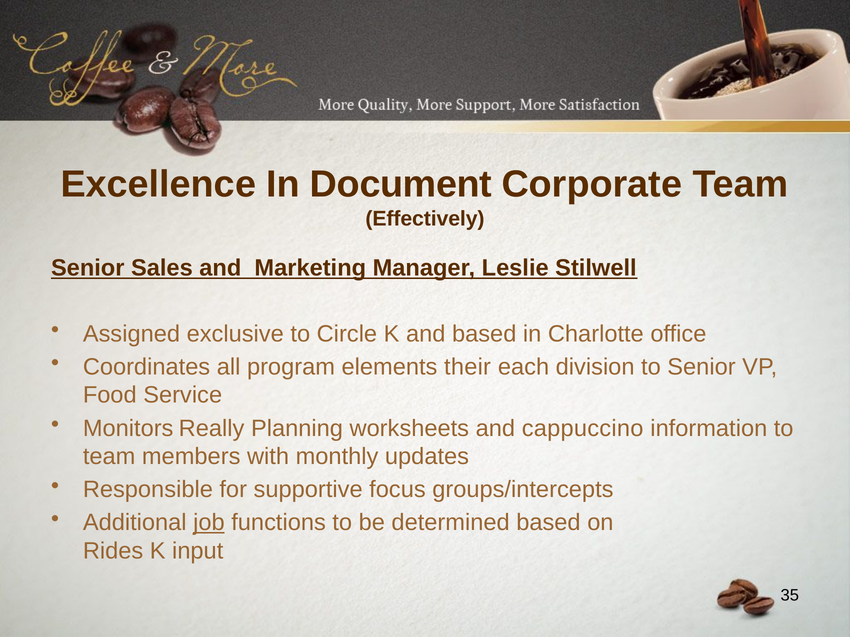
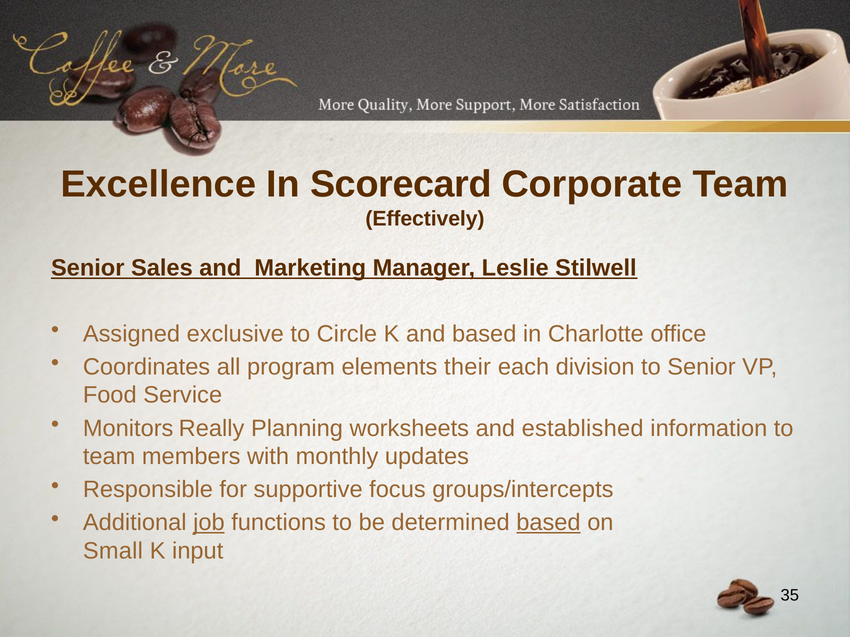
Document: Document -> Scorecard (401, 185)
cappuccino: cappuccino -> established (583, 429)
based underline: none -> present (548, 523)
Rides: Rides -> Small (113, 551)
